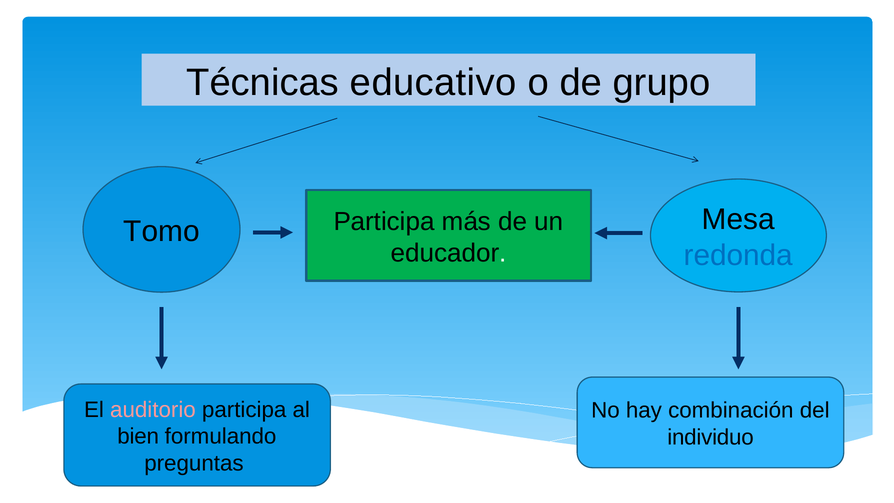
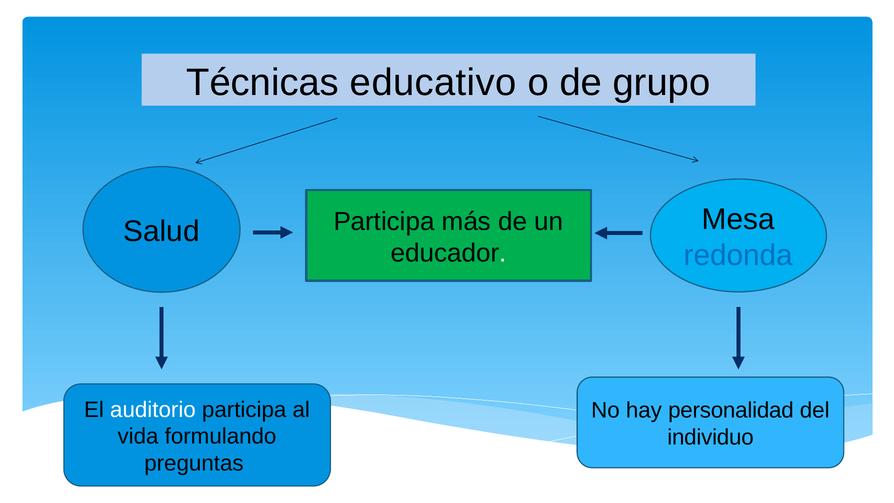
Tomo: Tomo -> Salud (161, 231)
auditorio colour: pink -> white (153, 410)
combinación: combinación -> personalidad (731, 410)
bien: bien -> vida (138, 436)
